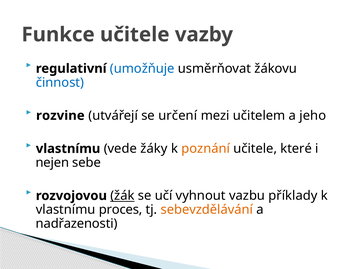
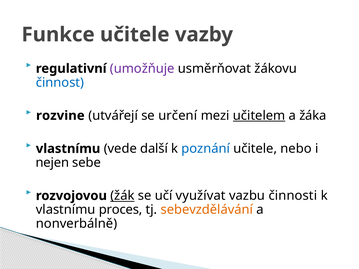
umožňuje colour: blue -> purple (142, 69)
učitelem underline: none -> present (259, 116)
jeho: jeho -> žáka (313, 116)
žáky: žáky -> další (154, 149)
poznání colour: orange -> blue (206, 149)
které: které -> nebo (296, 149)
vyhnout: vyhnout -> využívat (201, 196)
příklady: příklady -> činnosti (293, 196)
nadřazenosti: nadřazenosti -> nonverbálně (77, 224)
